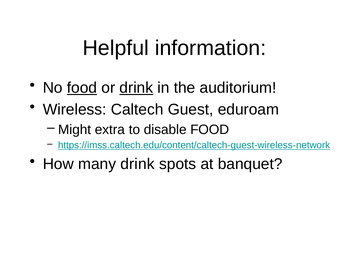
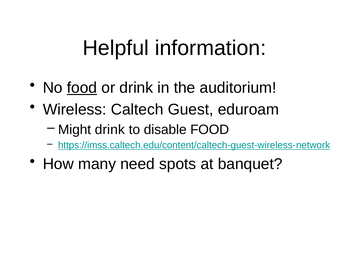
drink underline: present -> none (136, 88)
Might extra: extra -> drink (110, 130)
many drink: drink -> need (138, 164)
